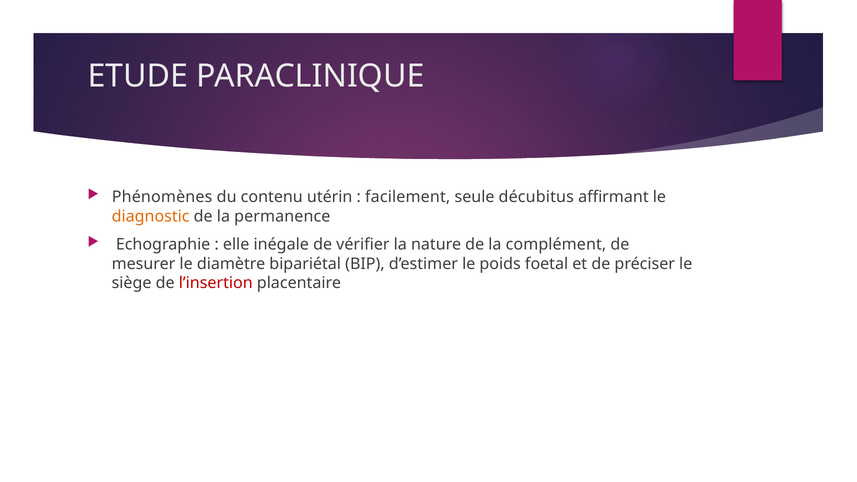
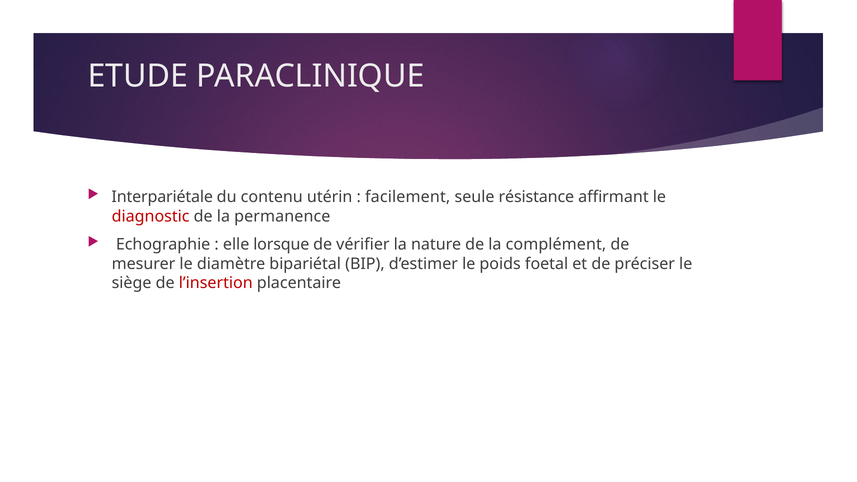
Phénomènes: Phénomènes -> Interpariétale (162, 197)
décubitus: décubitus -> résistance (536, 197)
diagnostic colour: orange -> red (151, 216)
inégale: inégale -> lorsque (281, 244)
